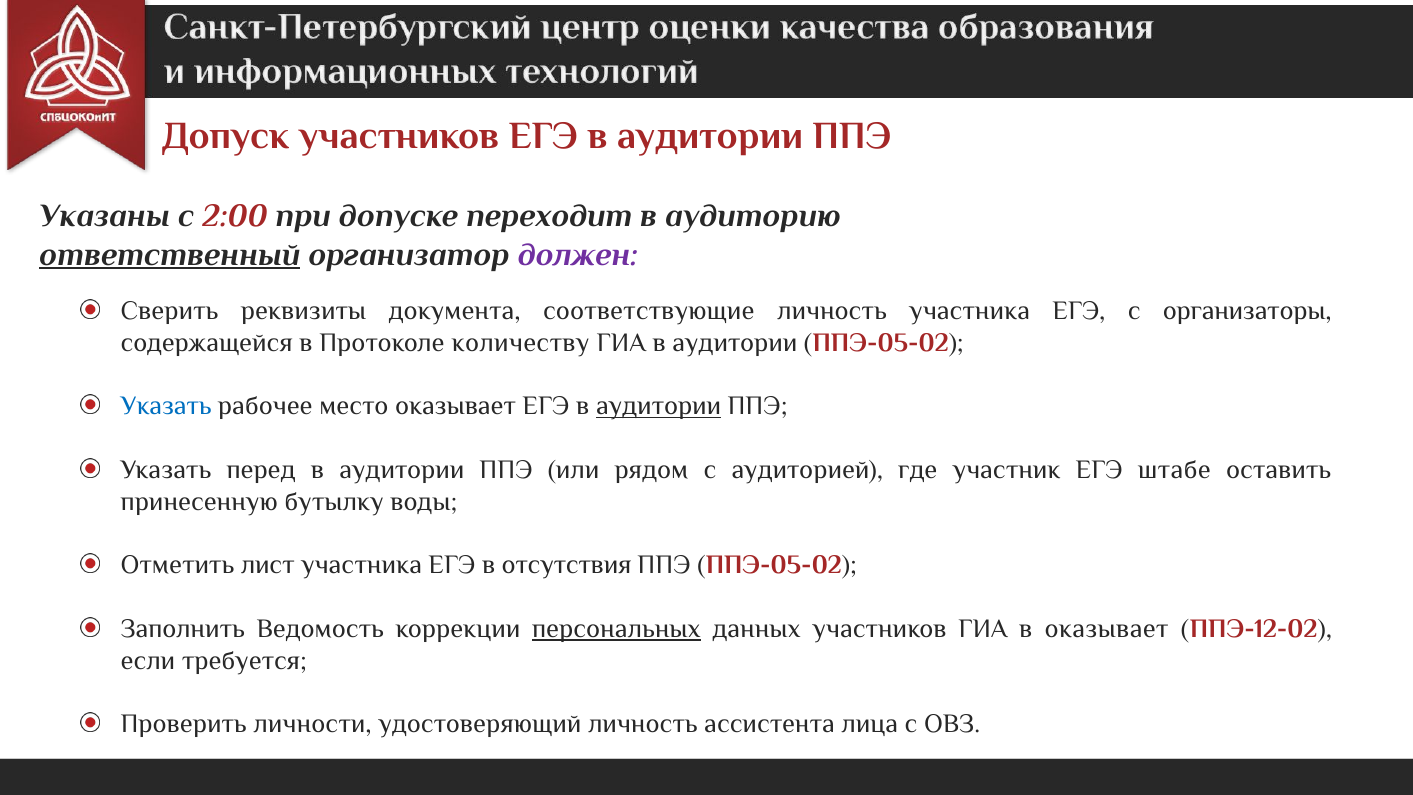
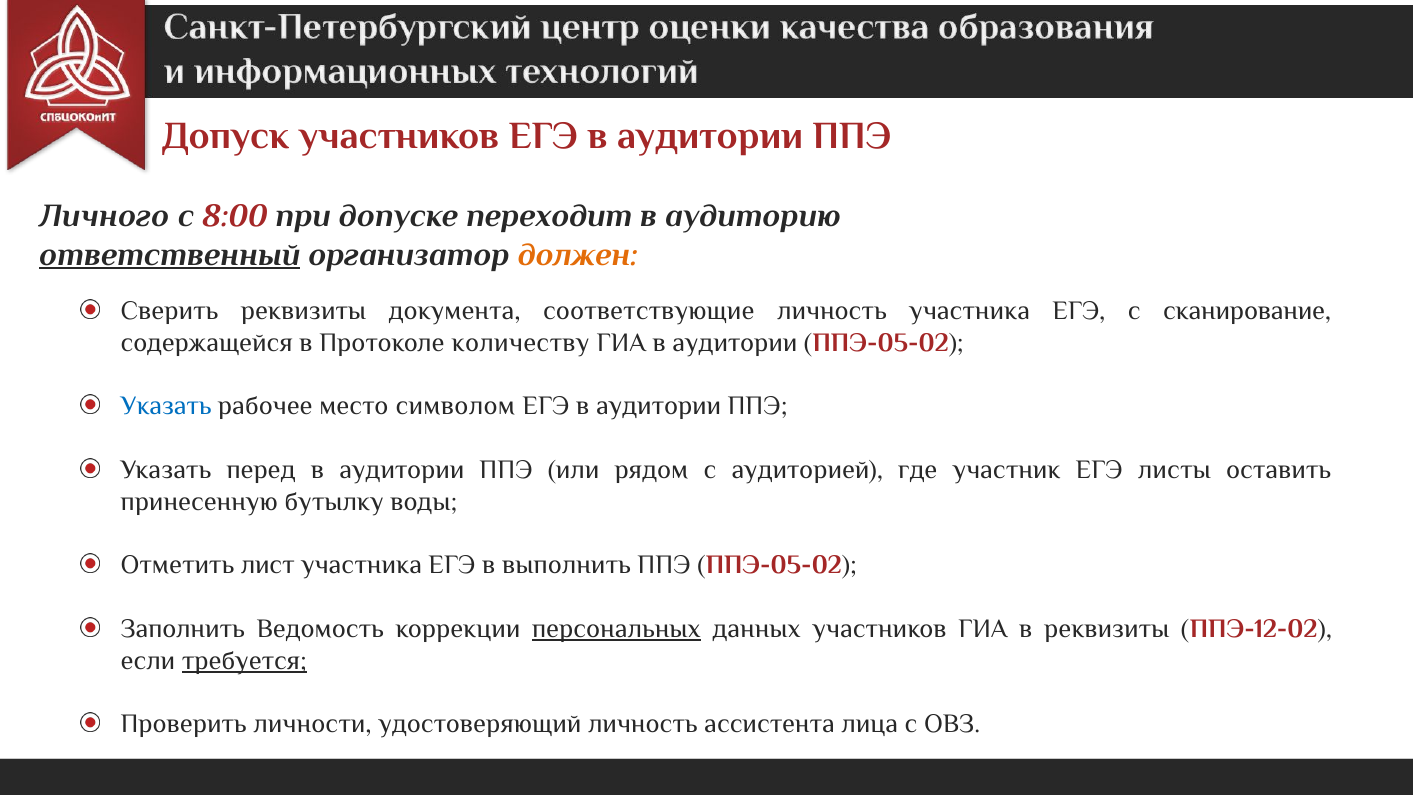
Указаны: Указаны -> Личного (105, 216)
2:00: 2:00 -> 8:00 (235, 216)
должен colour: purple -> orange (578, 254)
организаторы: организаторы -> сканирование (1247, 311)
место оказывает: оказывает -> символом (455, 406)
аудитории underline: present -> none (659, 406)
штабе: штабе -> листы (1174, 470)
отсутствия: отсутствия -> выполнить (566, 565)
в оказывает: оказывает -> реквизиты (1107, 629)
требуется underline: none -> present (244, 660)
